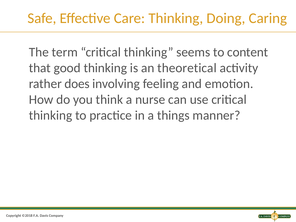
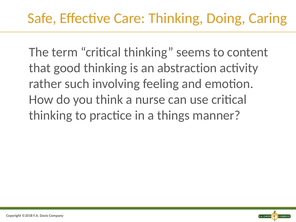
theoretical: theoretical -> abstraction (187, 68)
does: does -> such (77, 84)
